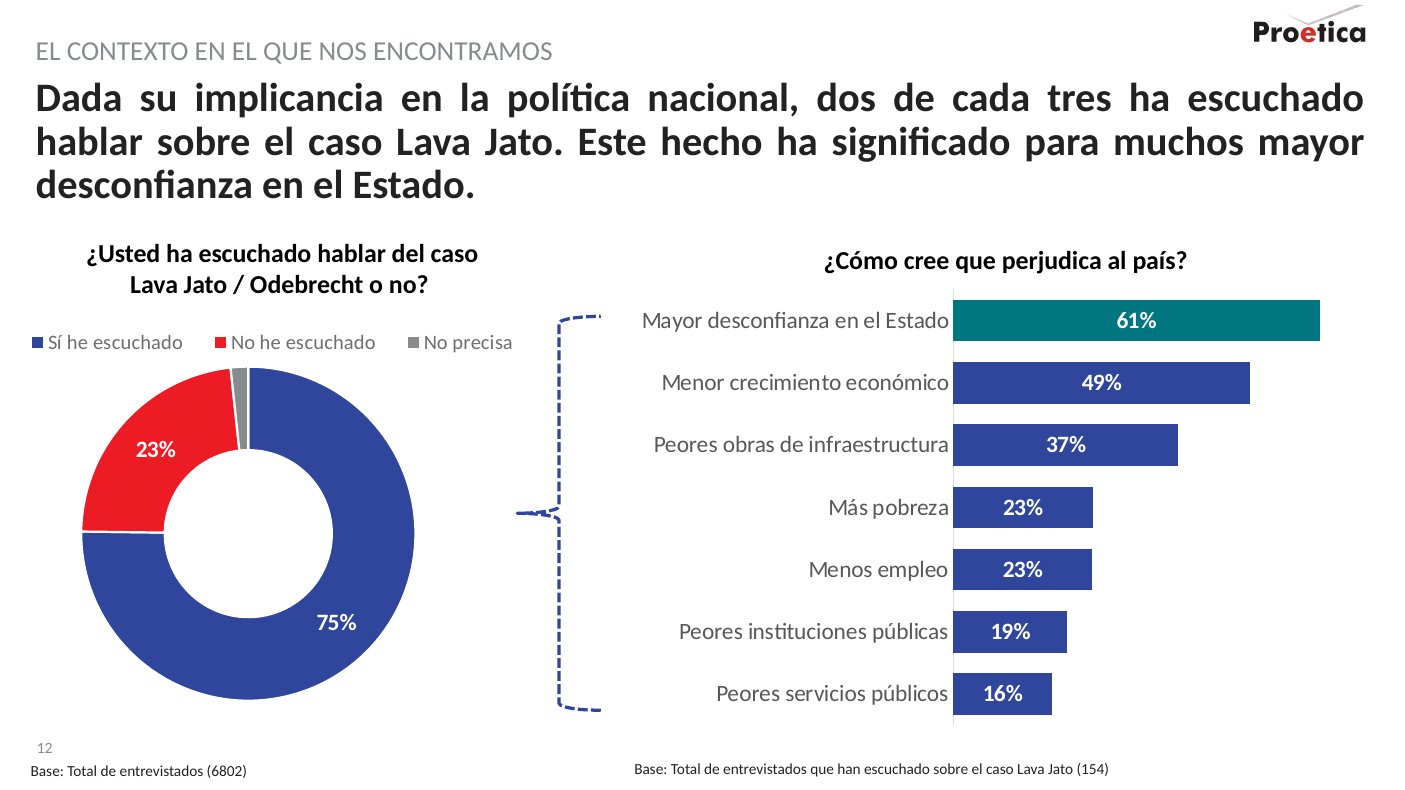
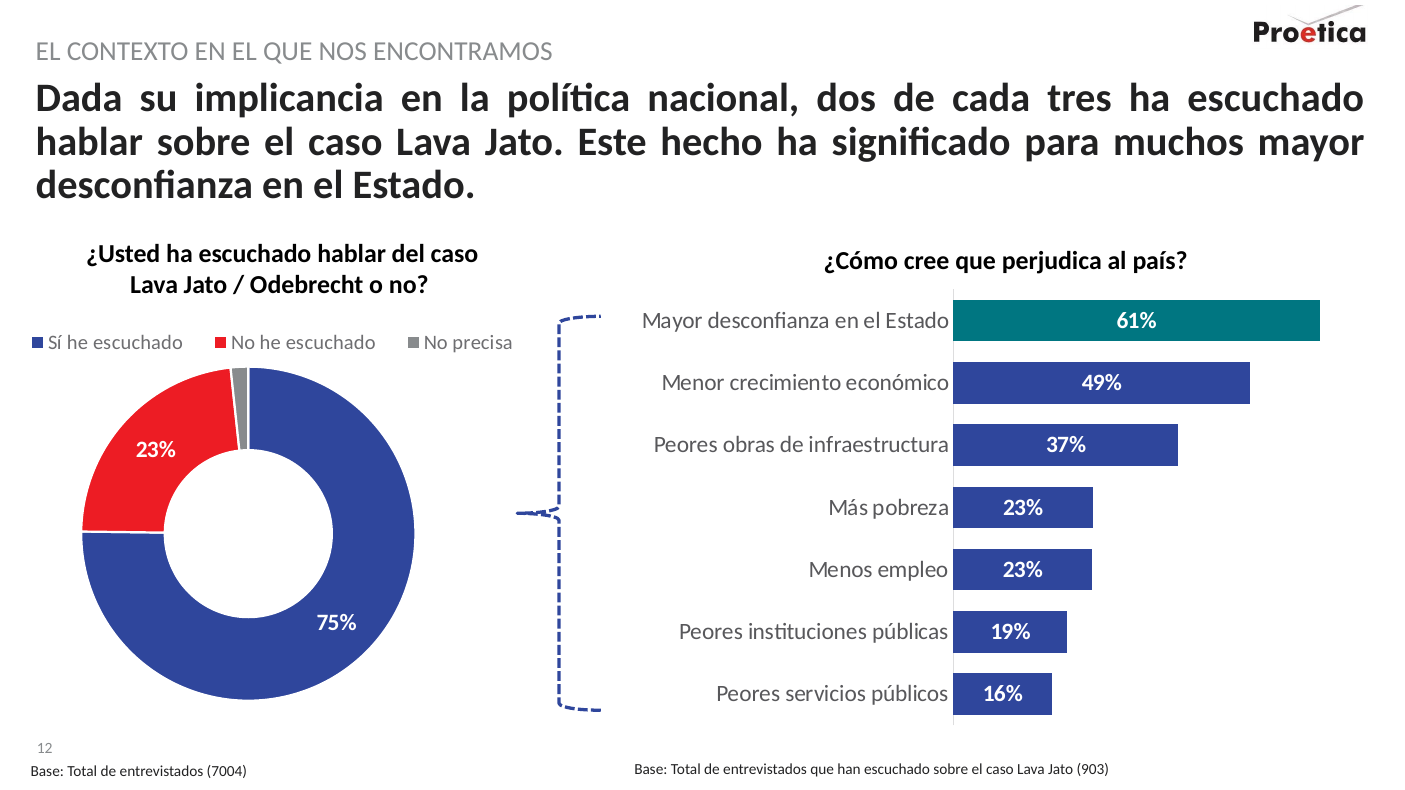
6802: 6802 -> 7004 (227, 772)
154: 154 -> 903 (1093, 770)
